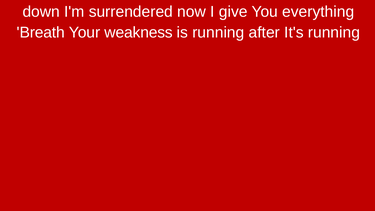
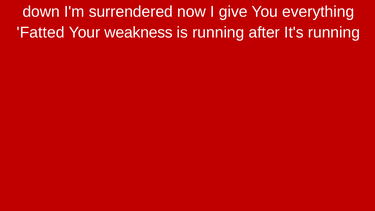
Breath: Breath -> Fatted (41, 32)
